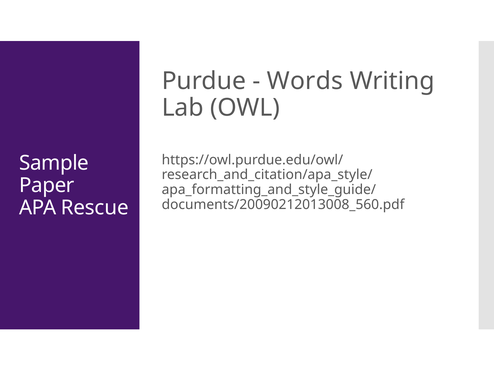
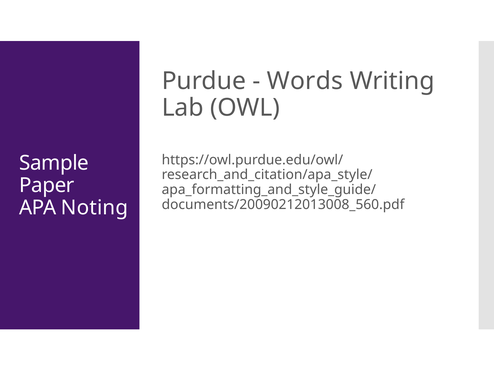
Rescue: Rescue -> Noting (95, 207)
